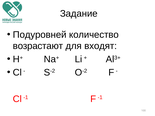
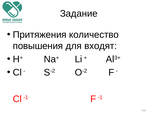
Подуровней: Подуровней -> Притяжения (40, 35)
возрастают: возрастают -> повышения (38, 46)
